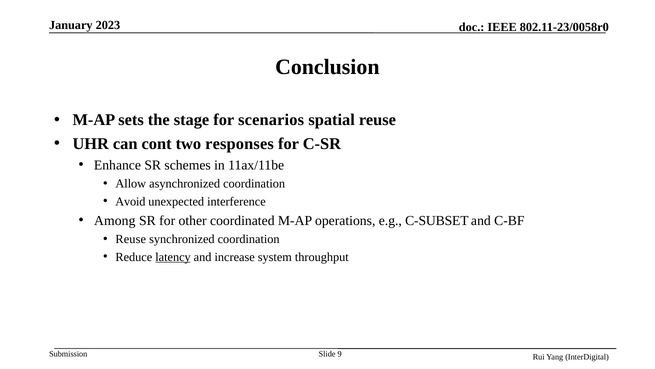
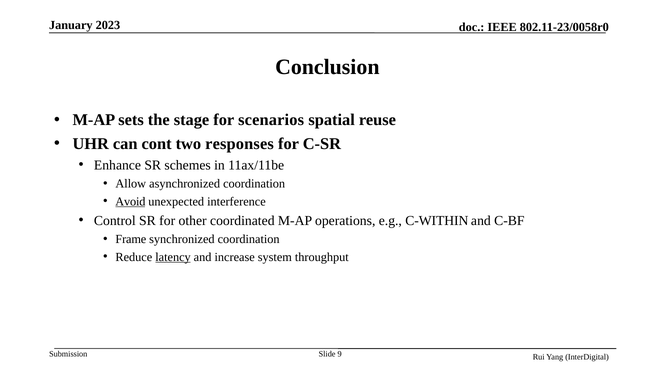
Avoid underline: none -> present (130, 201)
Among: Among -> Control (115, 220)
C-SUBSET: C-SUBSET -> C-WITHIN (437, 220)
Reuse: Reuse -> Frame (131, 239)
